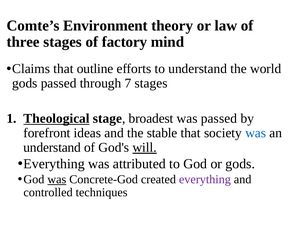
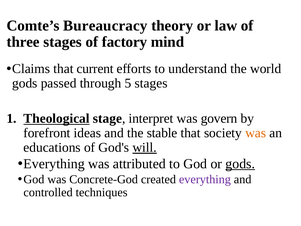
Environment: Environment -> Bureaucracy (105, 26)
outline: outline -> current (95, 69)
7: 7 -> 5 (128, 83)
broadest: broadest -> interpret (151, 118)
was passed: passed -> govern (219, 118)
was colour: blue -> orange (256, 133)
understand: understand -> educations (52, 147)
gods underline: none -> present (240, 164)
was underline: present -> none (57, 179)
